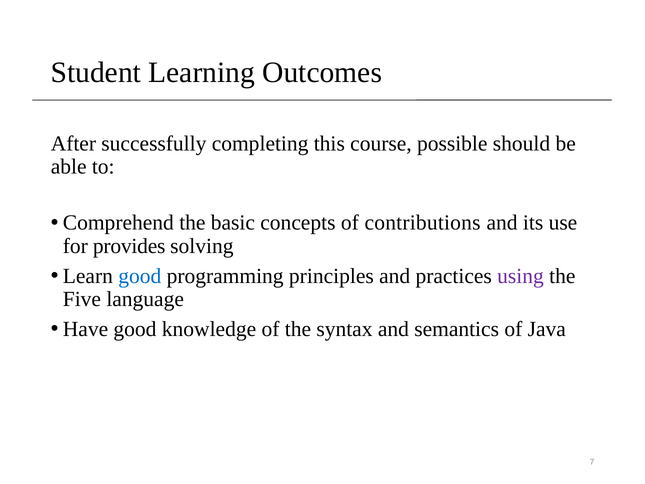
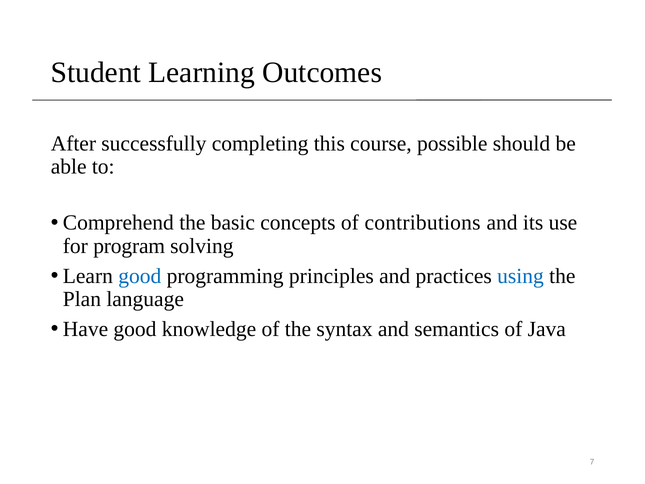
provides: provides -> program (129, 246)
using colour: purple -> blue (520, 276)
Five: Five -> Plan (82, 299)
